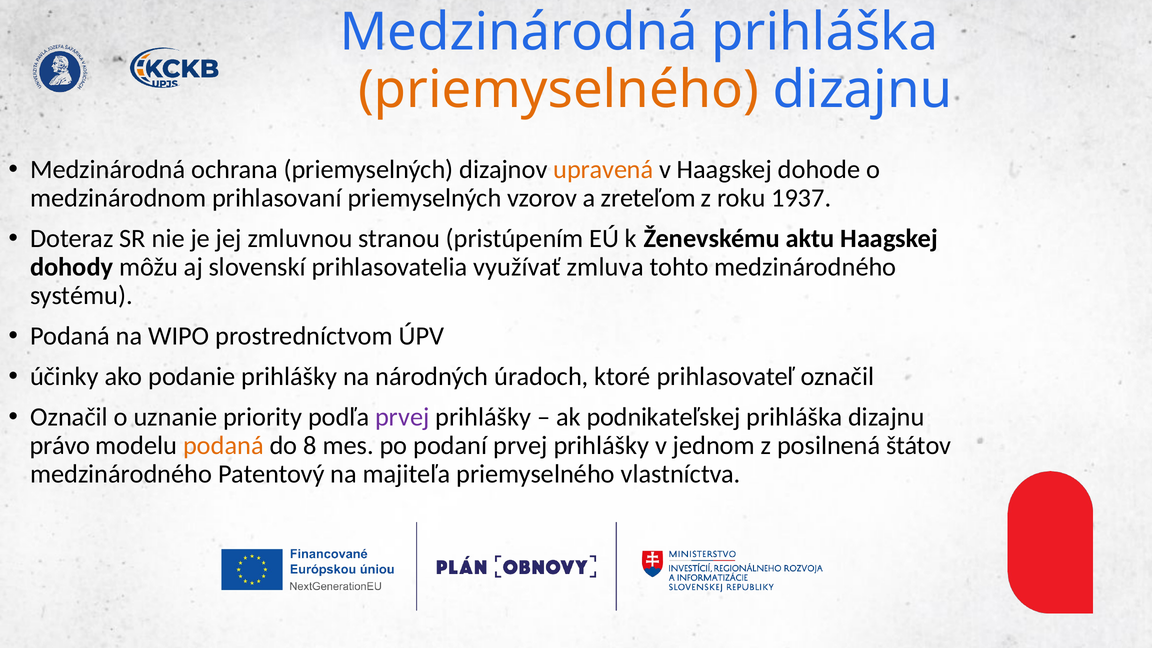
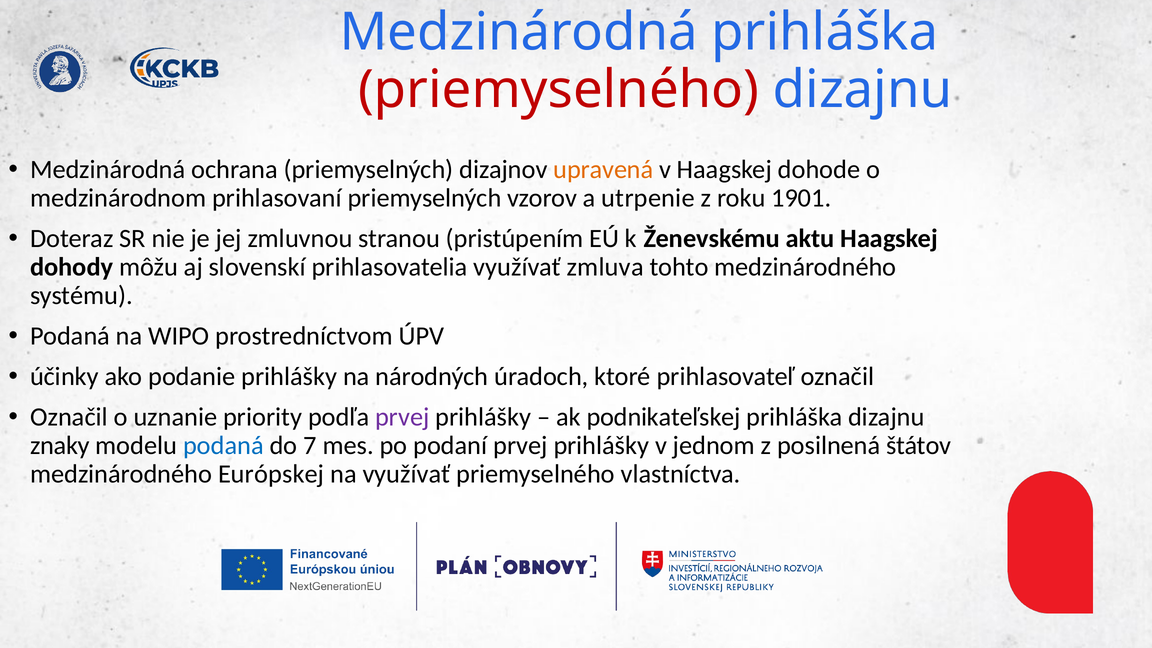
priemyselného colour: orange -> red (559, 90)
zreteľom: zreteľom -> utrpenie (648, 198)
1937: 1937 -> 1901 (801, 198)
právo: právo -> znaky (60, 446)
podaná colour: orange -> blue (223, 446)
8: 8 -> 7 (310, 446)
Patentový: Patentový -> Európskej (271, 474)
na majiteľa: majiteľa -> využívať (406, 474)
